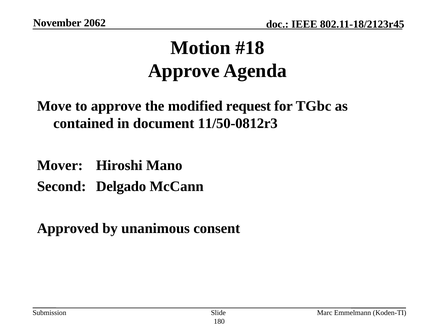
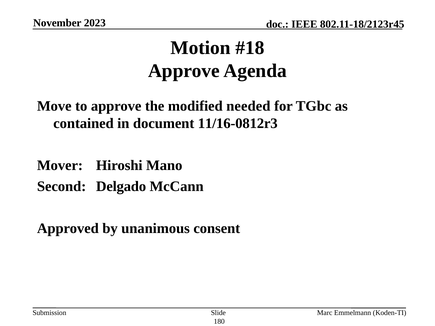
2062: 2062 -> 2023 (95, 23)
request: request -> needed (248, 106)
11/50-0812r3: 11/50-0812r3 -> 11/16-0812r3 (238, 124)
